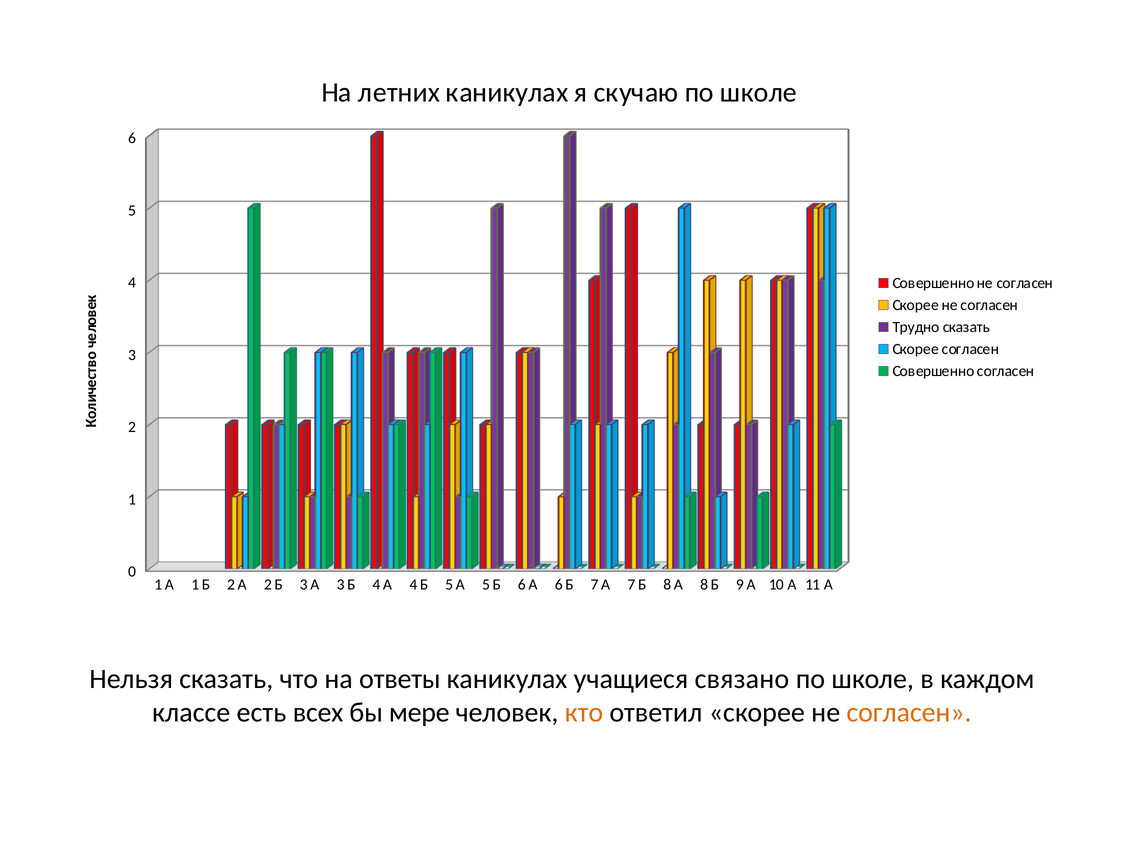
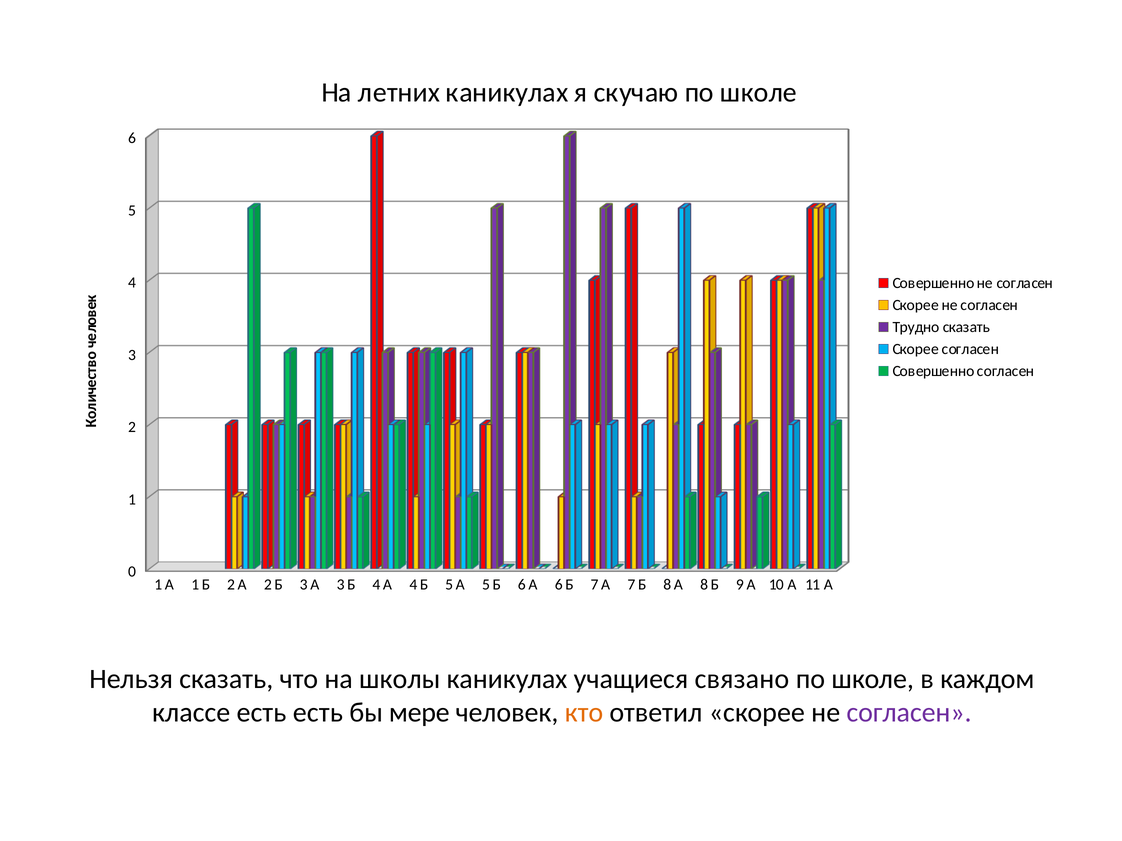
ответы: ответы -> школы (400, 679)
есть всех: всех -> есть (318, 713)
согласен colour: orange -> purple (909, 713)
